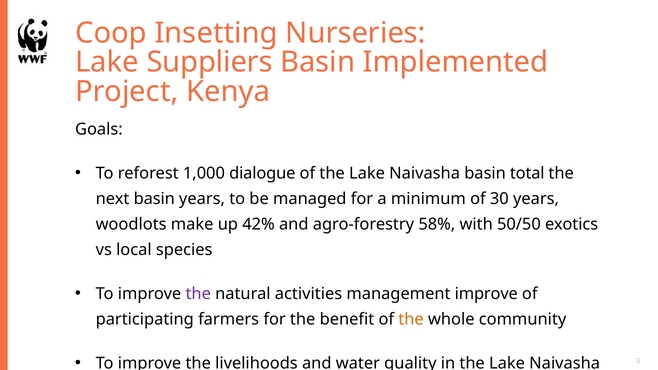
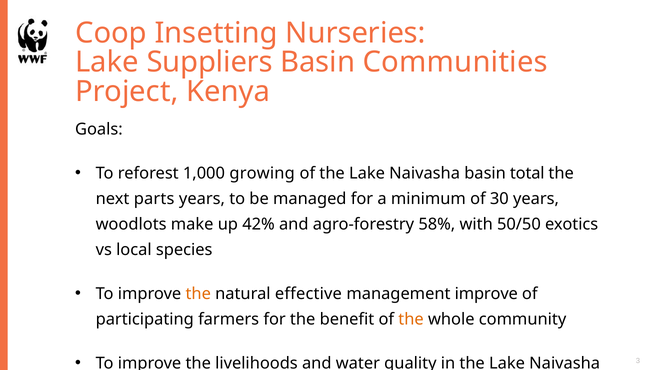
Implemented: Implemented -> Communities (455, 62)
dialogue: dialogue -> growing (262, 173)
next basin: basin -> parts (154, 199)
the colour: purple -> orange (198, 294)
activities: activities -> effective (308, 294)
